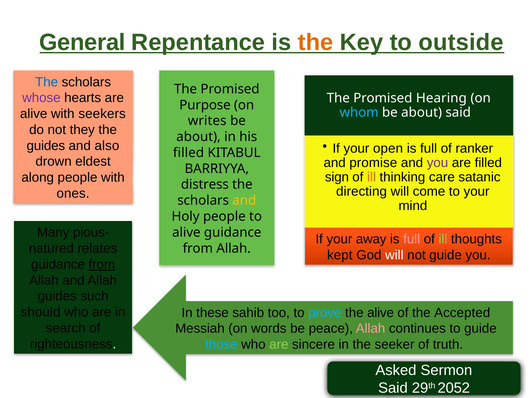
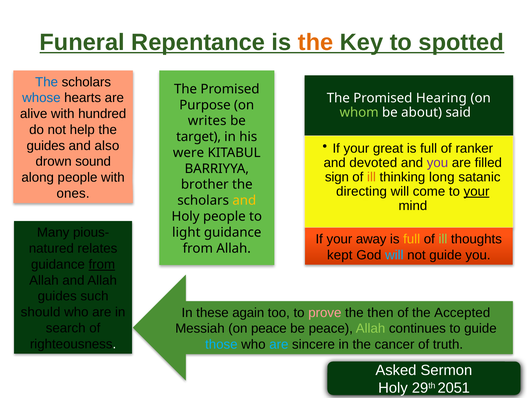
General: General -> Funeral (82, 42)
outside: outside -> spotted (461, 42)
whose colour: purple -> blue (41, 98)
seekers: seekers -> hundred (102, 114)
whom colour: light blue -> light green (359, 113)
they: they -> help (82, 130)
about: about -> target (199, 137)
open: open -> great (388, 149)
filled: filled -> were (189, 153)
eldest: eldest -> sound (93, 162)
promise: promise -> devoted (373, 163)
care: care -> long (442, 177)
distress: distress -> brother (205, 185)
your underline: none -> present (477, 192)
alive: alive -> light (186, 233)
full colour: pink -> yellow (412, 239)
will colour: white -> light blue (394, 255)
sahib: sahib -> again (248, 313)
prove colour: light blue -> pink (325, 313)
the alive: alive -> then (380, 313)
on words: words -> peace (269, 329)
Allah colour: pink -> light green (371, 329)
are colour: light green -> light blue (279, 345)
seeker: seeker -> cancer (395, 345)
Said: Said -> Holy (393, 388)
2052: 2052 -> 2051 (454, 388)
